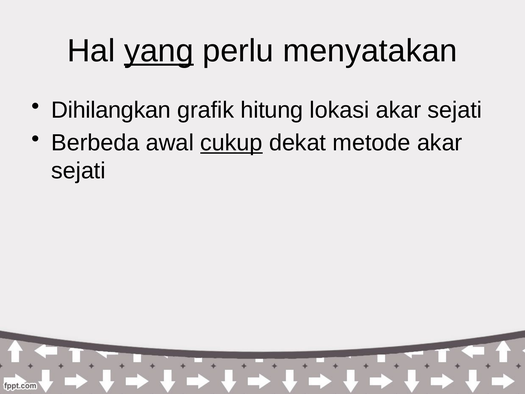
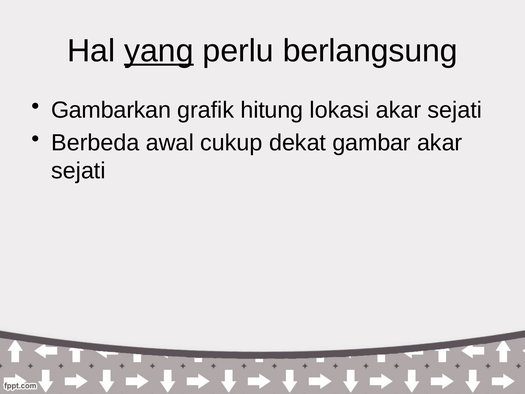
menyatakan: menyatakan -> berlangsung (370, 51)
Dihilangkan: Dihilangkan -> Gambarkan (111, 110)
cukup underline: present -> none (231, 143)
metode: metode -> gambar (372, 143)
